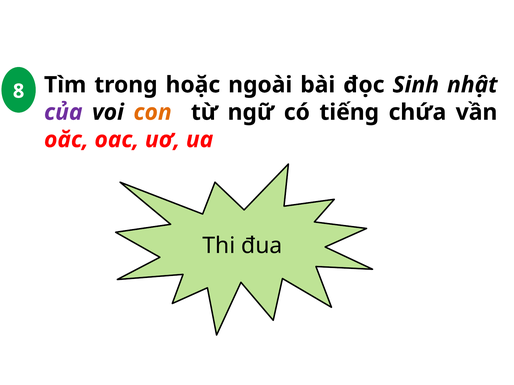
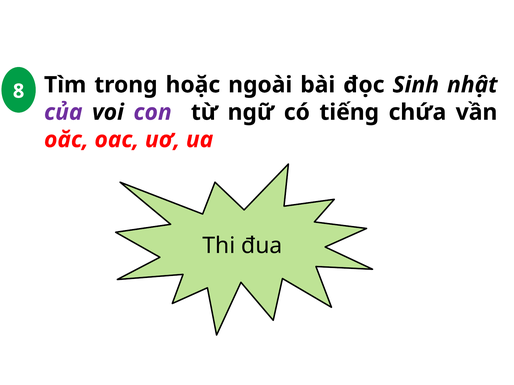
con colour: orange -> purple (153, 112)
